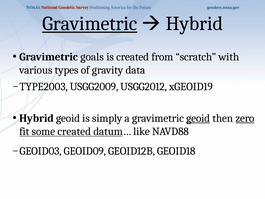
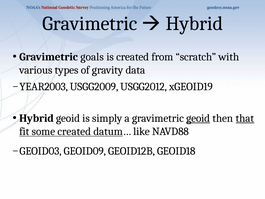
Gravimetric underline: present -> none (90, 24)
TYPE2003: TYPE2003 -> YEAR2003 (44, 87)
zero: zero -> that (245, 118)
